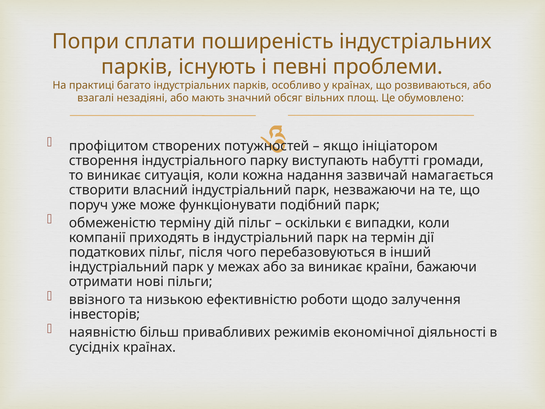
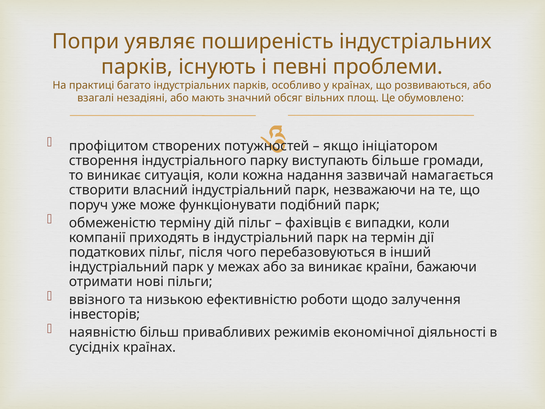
сплати: сплати -> уявляє (160, 41)
набутті: набутті -> більше (395, 161)
оскільки: оскільки -> фахівців (313, 223)
